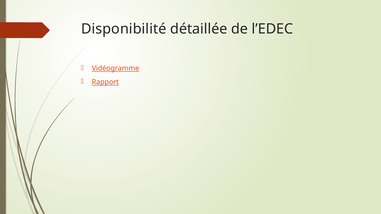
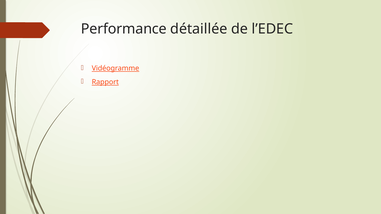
Disponibilité: Disponibilité -> Performance (124, 29)
